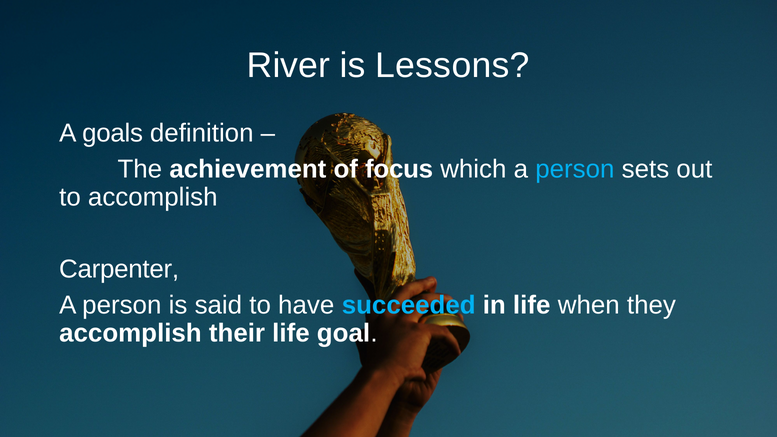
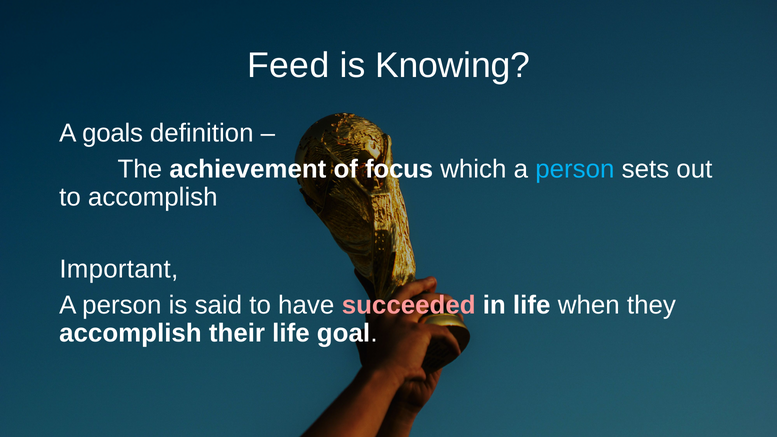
River: River -> Feed (288, 65)
Lessons: Lessons -> Knowing (453, 65)
Carpenter: Carpenter -> Important (119, 269)
succeeded colour: light blue -> pink (409, 305)
